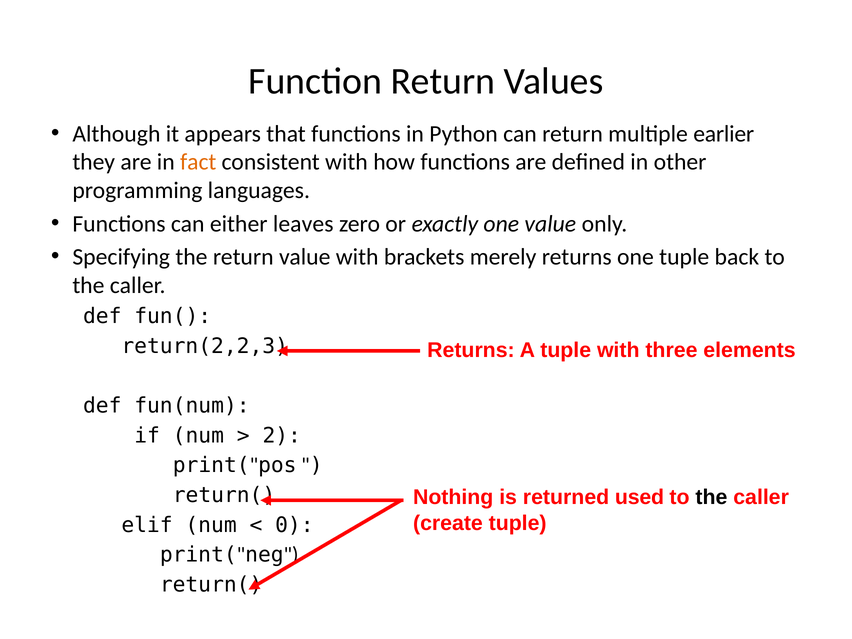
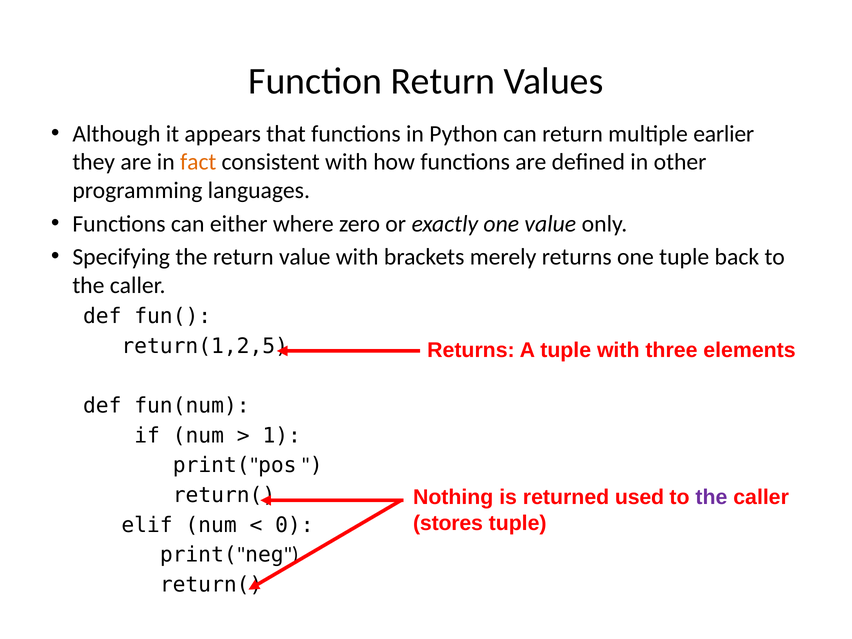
leaves: leaves -> where (303, 224)
return(2,2,3: return(2,2,3 -> return(1,2,5 (205, 346)
2: 2 -> 1 (282, 436)
the colour: black -> purple (711, 497)
create: create -> stores (448, 523)
